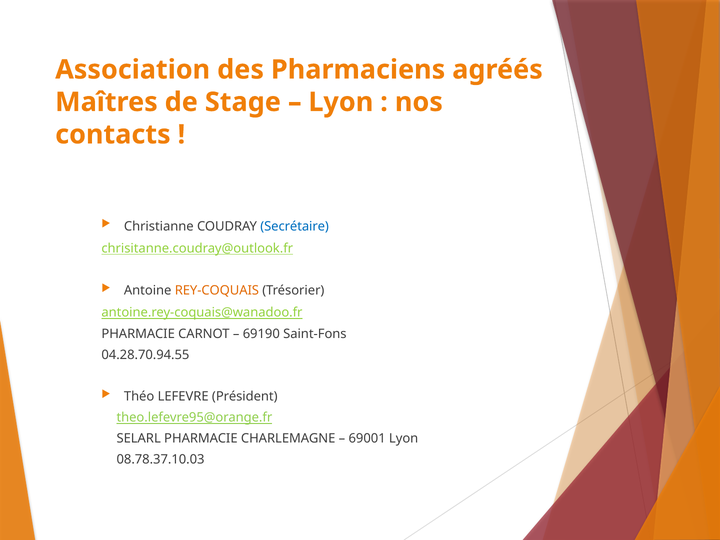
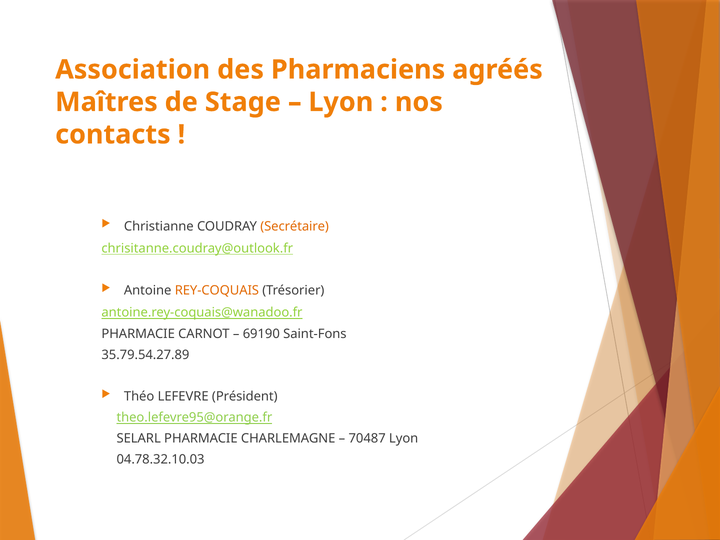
Secrétaire colour: blue -> orange (295, 226)
04.28.70.94.55: 04.28.70.94.55 -> 35.79.54.27.89 (145, 355)
69001: 69001 -> 70487 (367, 439)
08.78.37.10.03: 08.78.37.10.03 -> 04.78.32.10.03 (161, 459)
